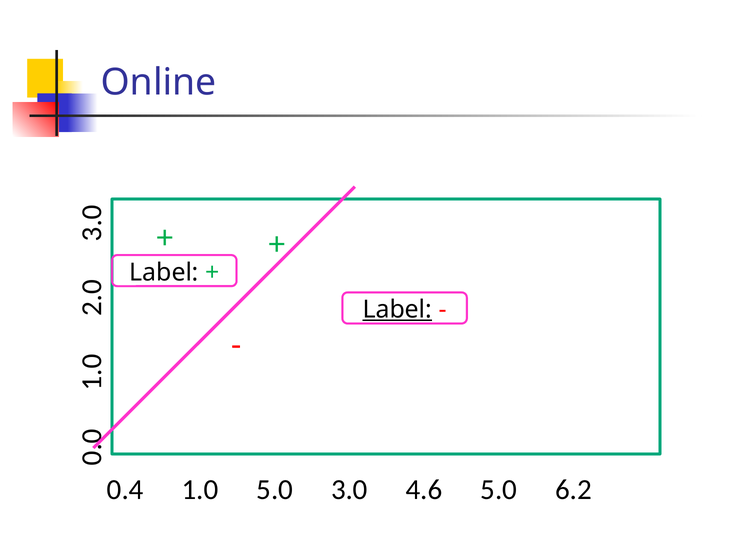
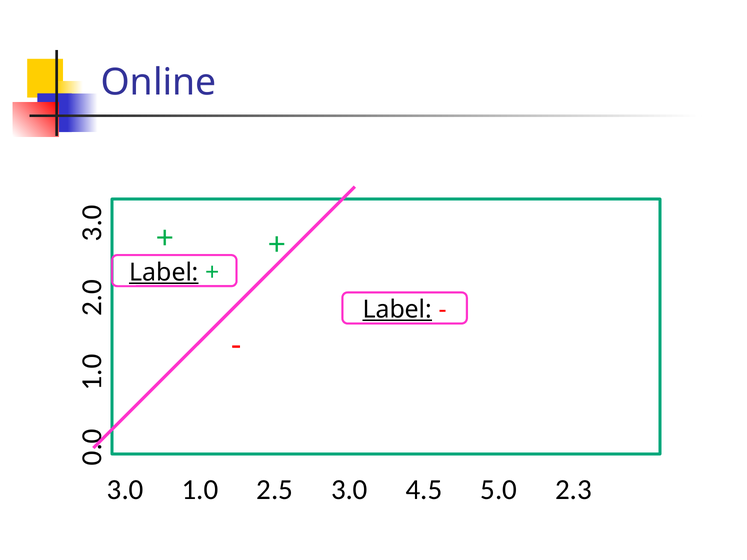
Label underline: none -> present (164, 272)
0.4: 0.4 -> 3.0 (125, 490)
1.0 5.0: 5.0 -> 2.5 (275, 490)
4.6: 4.6 -> 4.5 (424, 490)
6.2: 6.2 -> 2.3 (573, 490)
